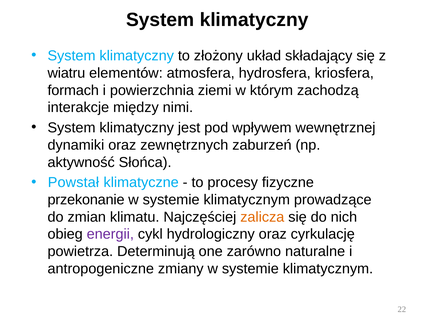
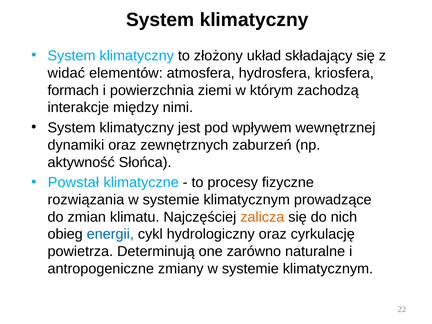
wiatru: wiatru -> widać (66, 73)
przekonanie: przekonanie -> rozwiązania (86, 200)
energii colour: purple -> blue (110, 234)
